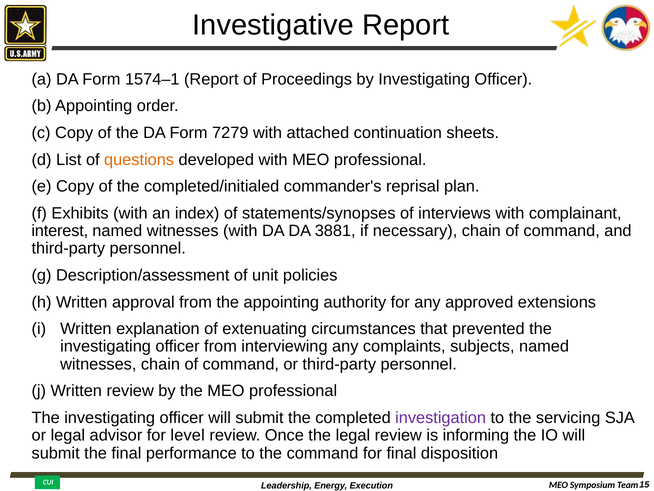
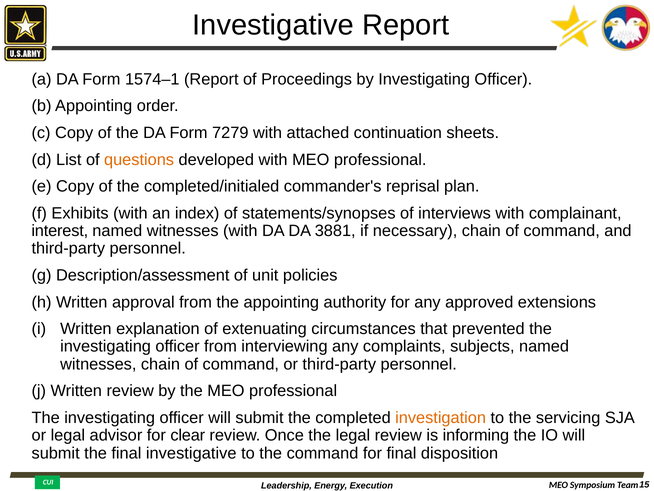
investigation colour: purple -> orange (441, 417)
level: level -> clear (188, 435)
final performance: performance -> investigative (191, 453)
